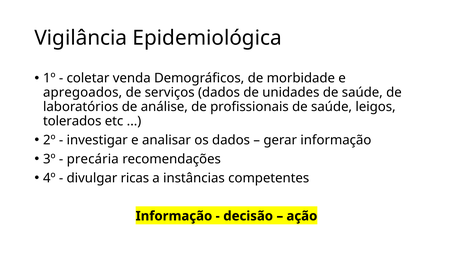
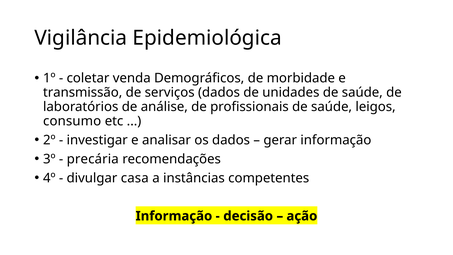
apregoados: apregoados -> transmissão (83, 92)
tolerados: tolerados -> consumo (72, 121)
ricas: ricas -> casa (135, 178)
